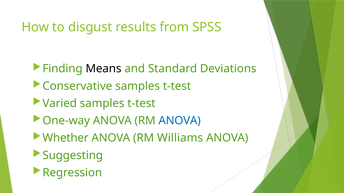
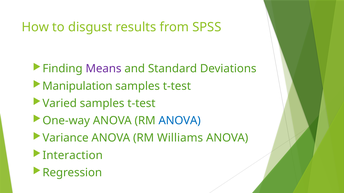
Means colour: black -> purple (104, 69)
Conservative: Conservative -> Manipulation (77, 86)
Whether: Whether -> Variance (66, 138)
Suggesting: Suggesting -> Interaction (73, 156)
